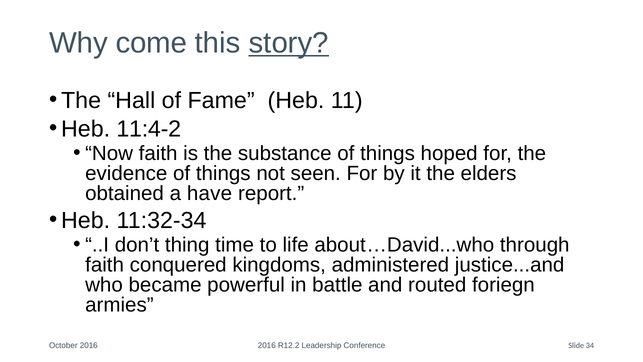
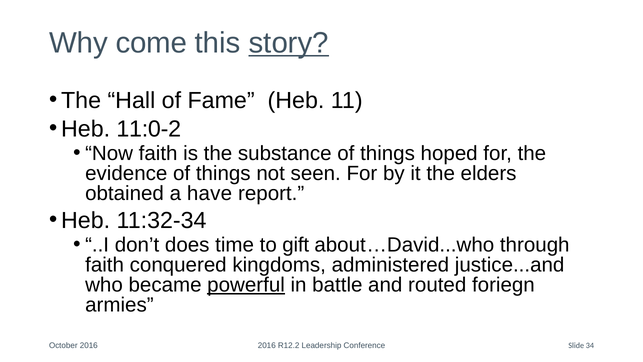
11:4-2: 11:4-2 -> 11:0-2 (149, 129)
thing: thing -> does (187, 245)
life: life -> gift (296, 245)
powerful underline: none -> present (246, 285)
